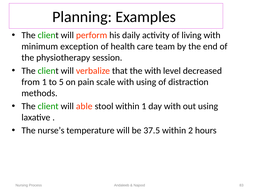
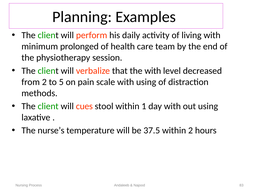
exception: exception -> prolonged (79, 47)
from 1: 1 -> 2 (44, 82)
able: able -> cues (84, 106)
